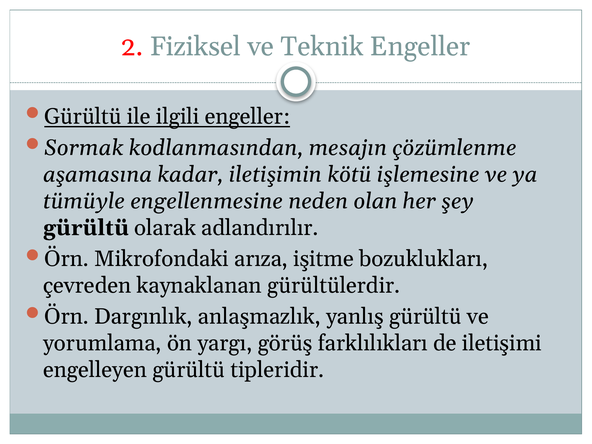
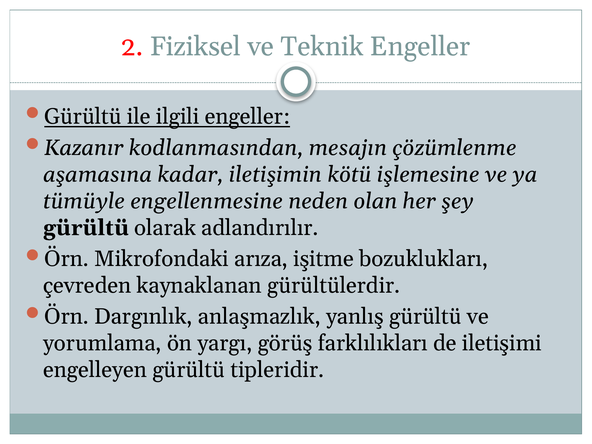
Sormak: Sormak -> Kazanır (84, 148)
